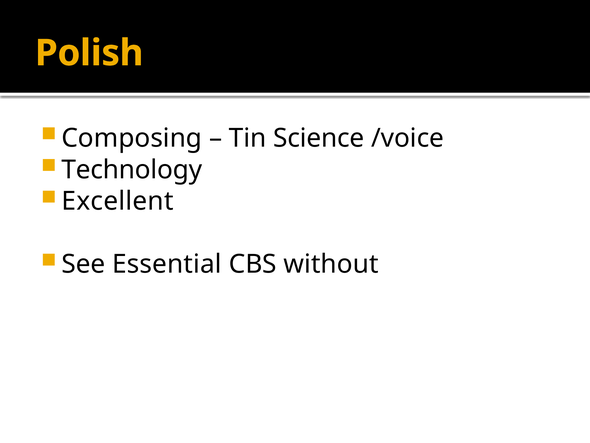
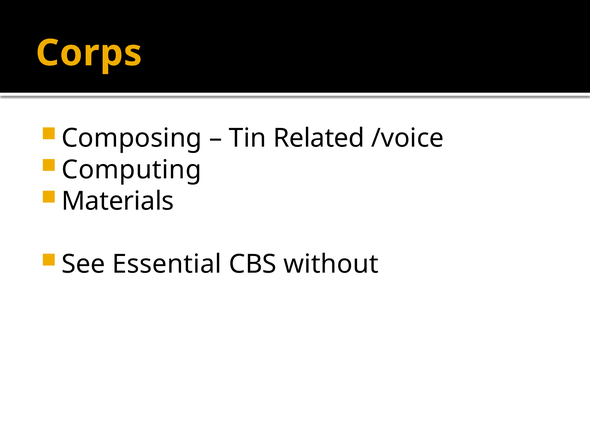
Polish: Polish -> Corps (89, 53)
Science: Science -> Related (319, 138)
Technology: Technology -> Computing (132, 169)
Excellent: Excellent -> Materials (118, 201)
